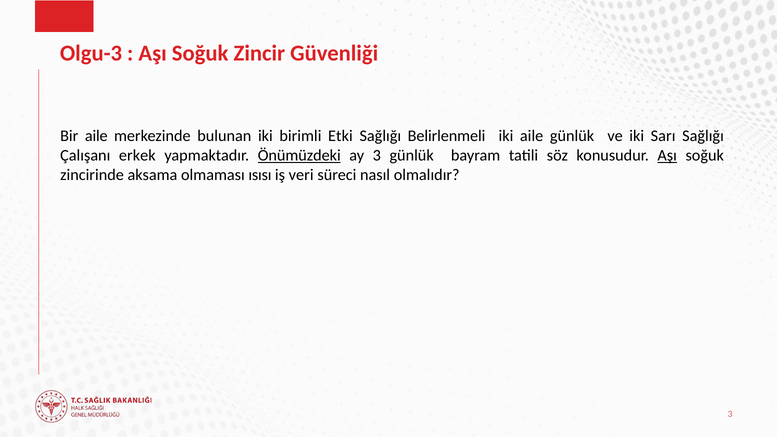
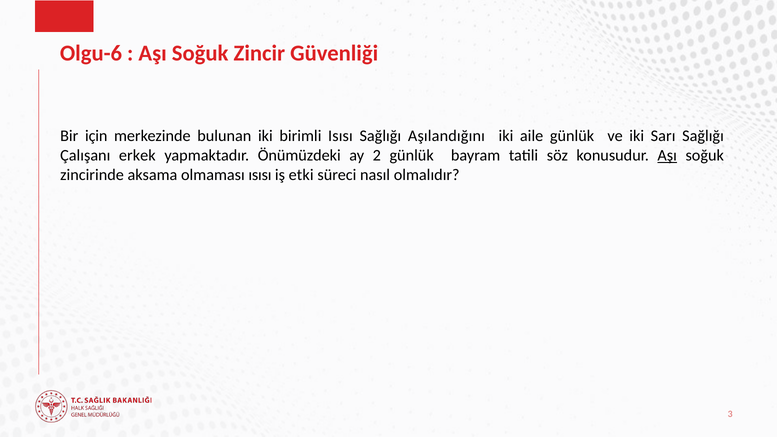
Olgu-3: Olgu-3 -> Olgu-6 (91, 53)
Bir aile: aile -> için (96, 136)
Etki: Etki -> Isısı (340, 136)
Belirlenmeli: Belirlenmeli -> Aşılandığını (446, 136)
Önümüzdeki underline: present -> none (299, 156)
ay 3: 3 -> 2 (377, 156)
veri: veri -> etki (301, 175)
